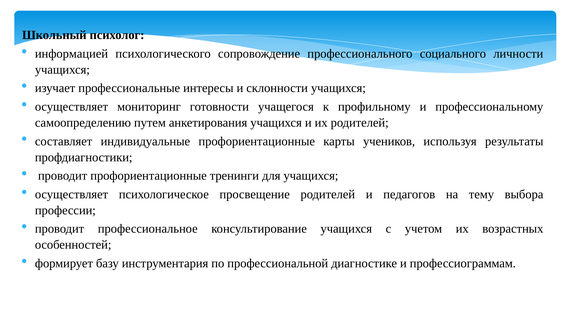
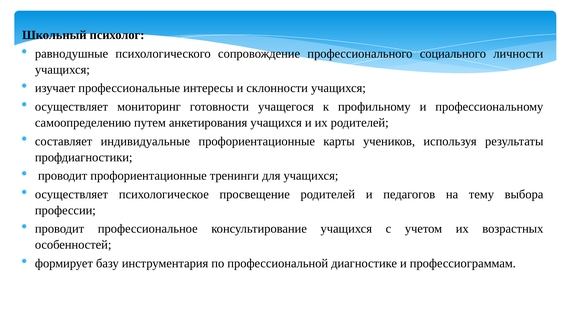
информацией: информацией -> равнодушные (72, 54)
